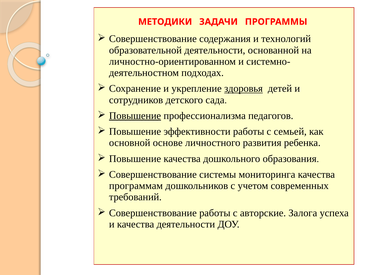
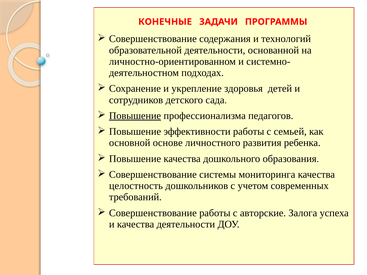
МЕТОДИКИ: МЕТОДИКИ -> КОНЕЧНЫЕ (165, 22)
здоровья underline: present -> none (243, 89)
программам: программам -> целостность (136, 186)
